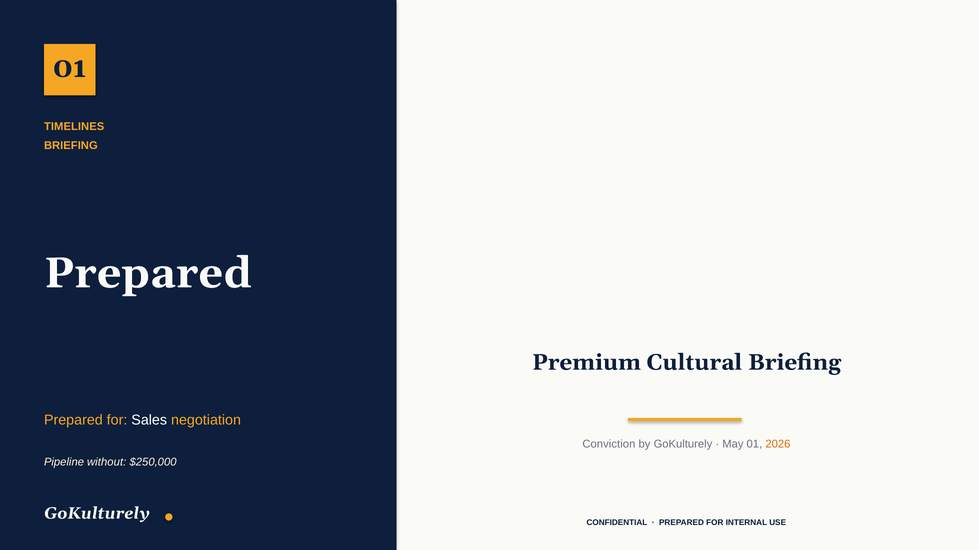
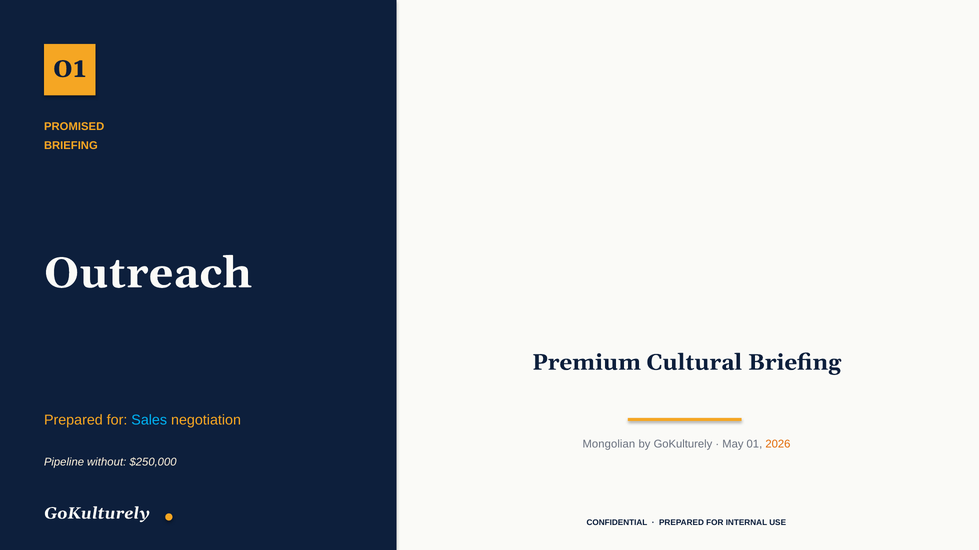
TIMELINES: TIMELINES -> PROMISED (74, 127)
Prepared: Prepared -> Outreach (148, 274)
Sales colour: white -> light blue (149, 421)
Conviction: Conviction -> Mongolian (609, 444)
